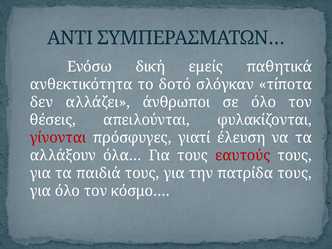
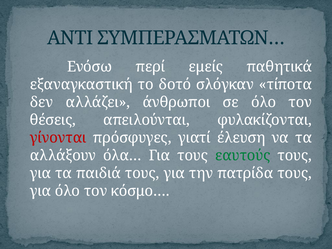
δική: δική -> περί (150, 67)
ανθεκτικότητα: ανθεκτικότητα -> εξαναγκαστική (81, 85)
εαυτούς colour: red -> green (243, 155)
